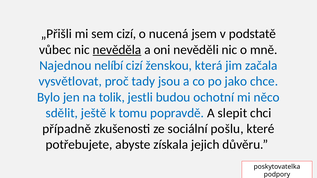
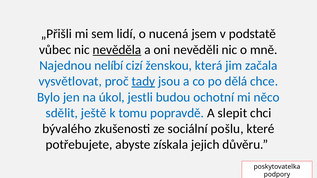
sem cizí: cizí -> lidí (126, 34)
tady underline: none -> present (143, 81)
jako: jako -> dělá (236, 81)
tolik: tolik -> úkol (112, 97)
případně: případně -> bývalého (67, 129)
